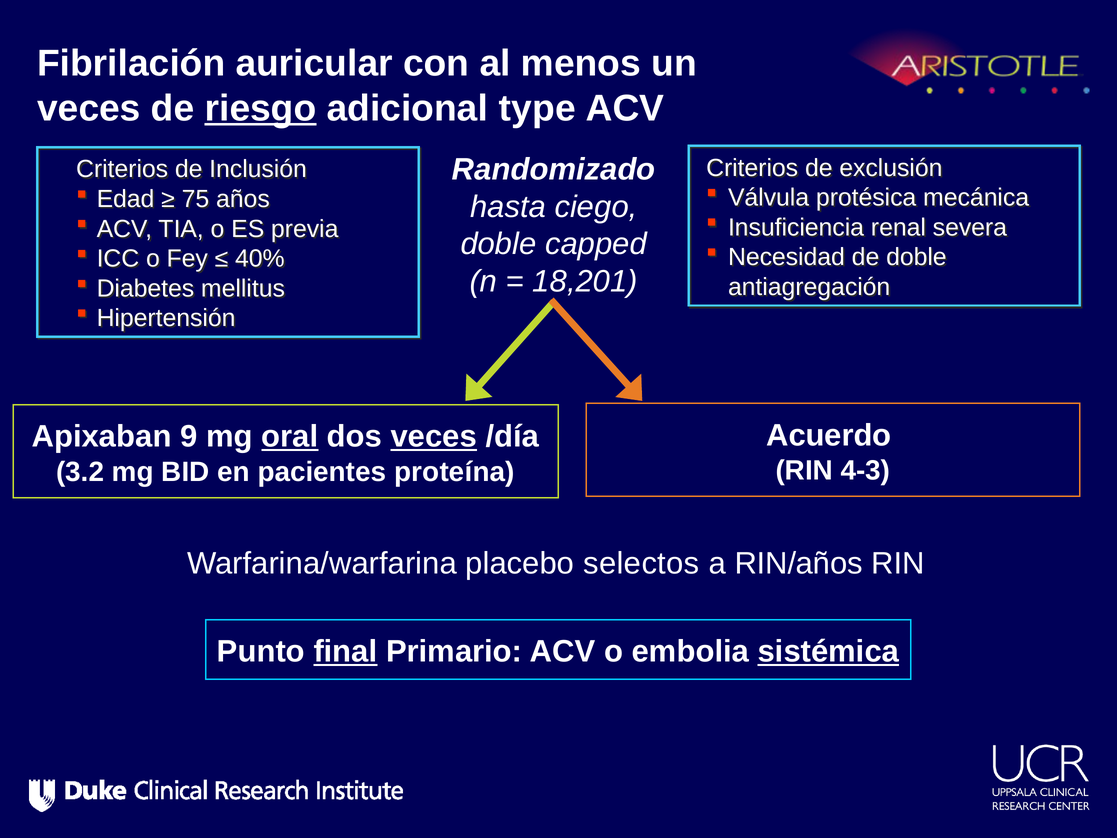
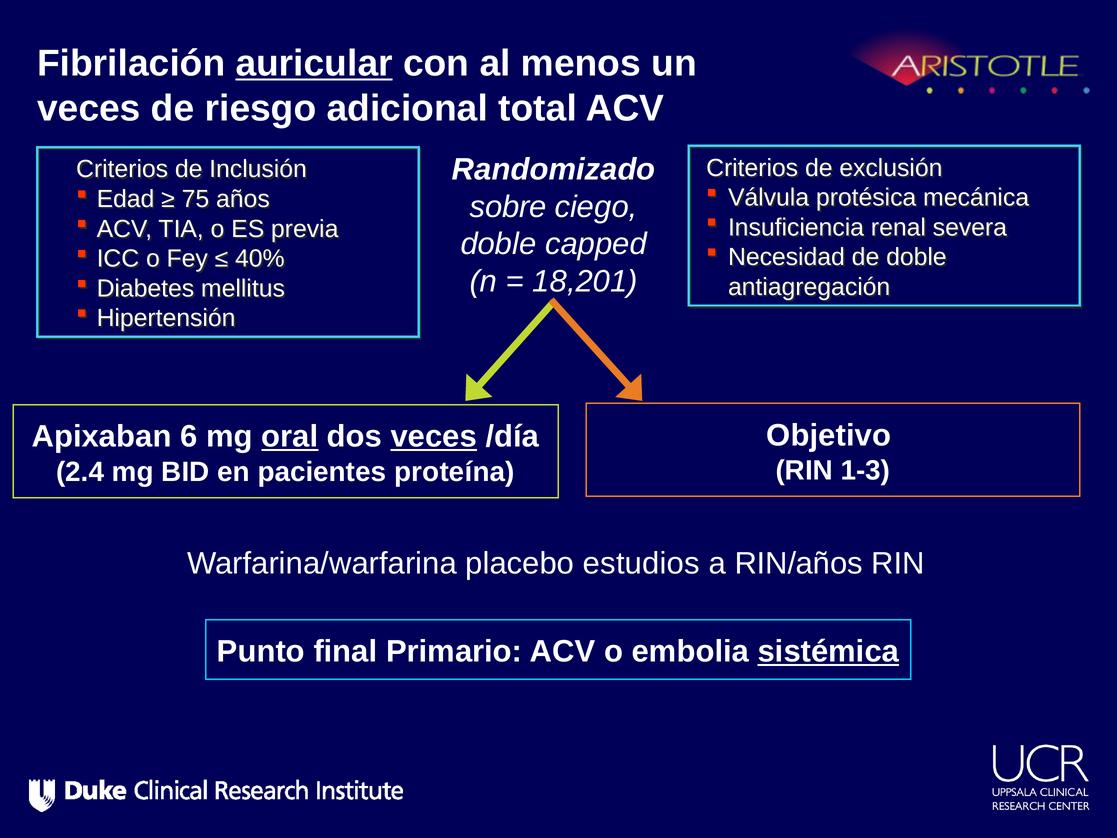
auricular underline: none -> present (314, 64)
riesgo underline: present -> none (261, 108)
type: type -> total (538, 108)
hasta: hasta -> sobre (508, 207)
Acuerdo: Acuerdo -> Objetivo (829, 435)
9: 9 -> 6 (189, 437)
4-3: 4-3 -> 1-3 (865, 470)
3.2: 3.2 -> 2.4 (80, 472)
selectos: selectos -> estudios (641, 563)
final underline: present -> none (345, 652)
